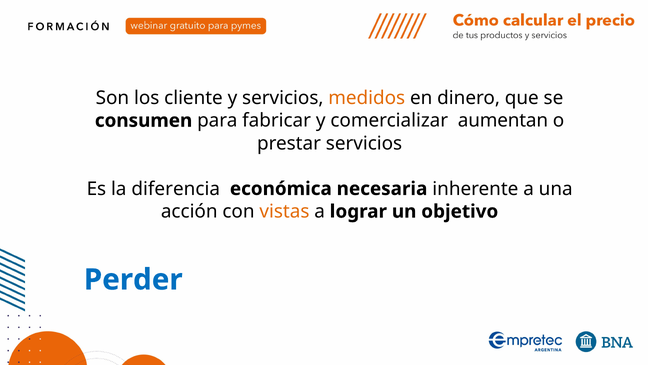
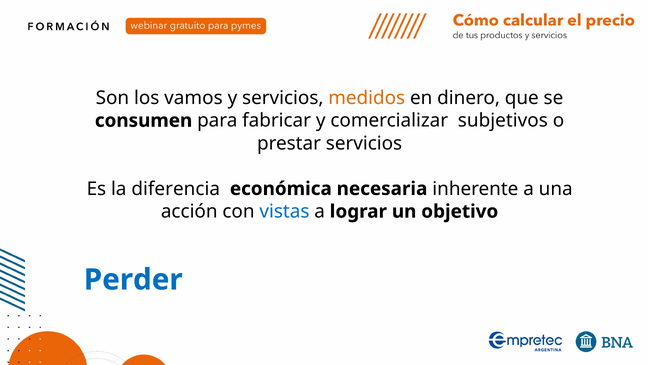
cliente: cliente -> vamos (193, 98)
aumentan: aumentan -> subjetivos (503, 120)
vistas colour: orange -> blue (284, 211)
